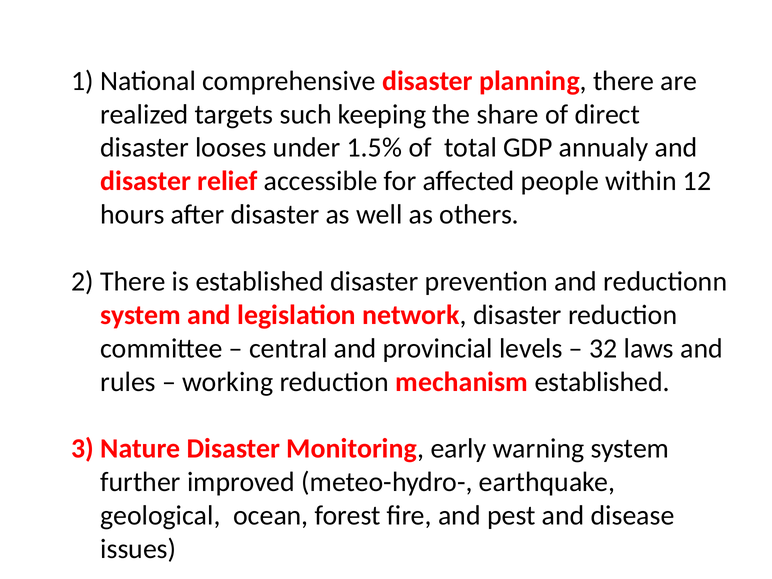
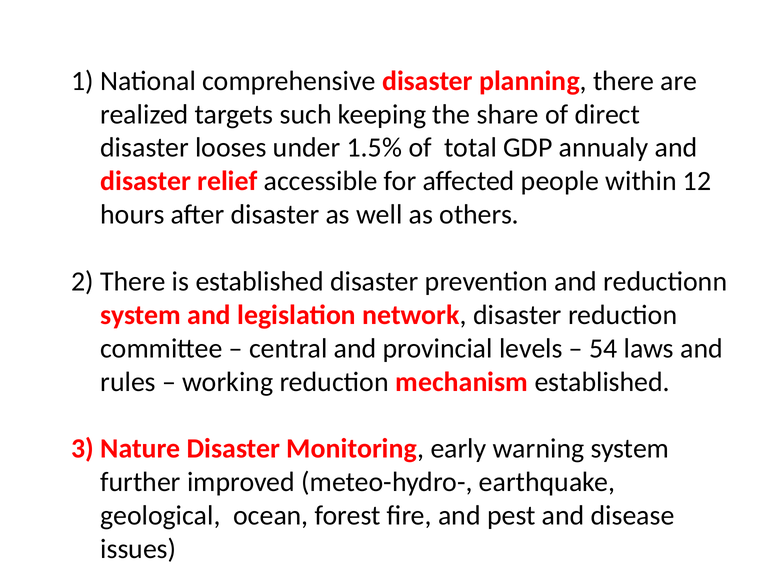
32: 32 -> 54 (603, 348)
